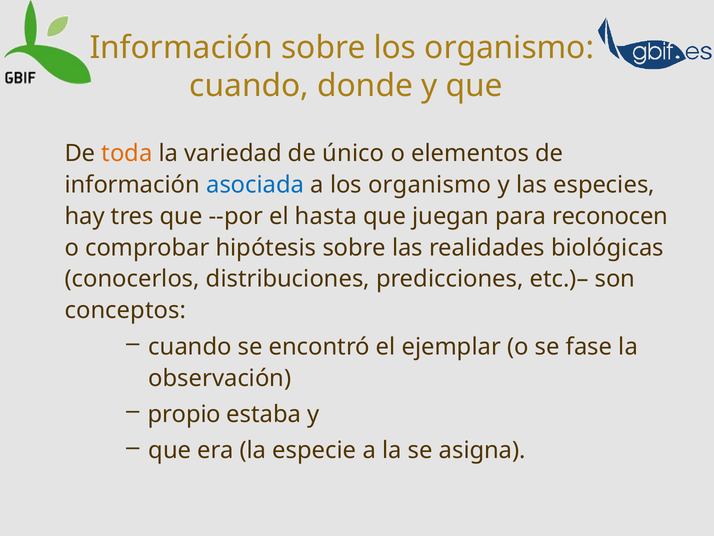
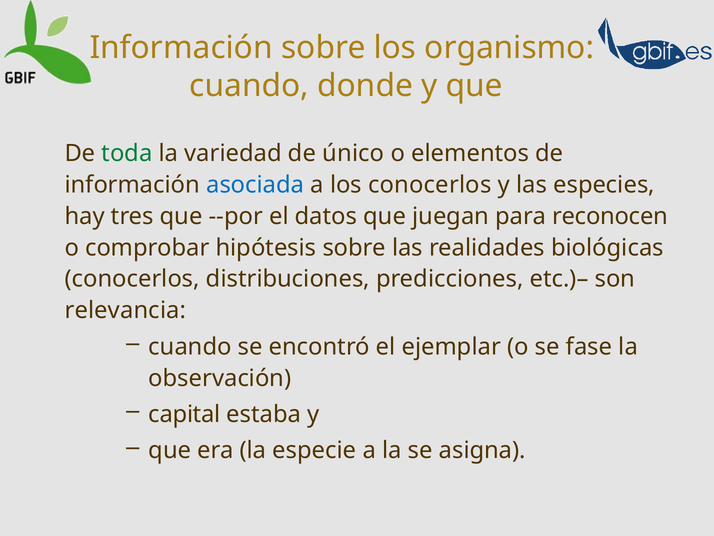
toda colour: orange -> green (127, 153)
a los organismo: organismo -> conocerlos (430, 185)
hasta: hasta -> datos (326, 216)
conceptos: conceptos -> relevancia (125, 310)
propio: propio -> capital (184, 414)
